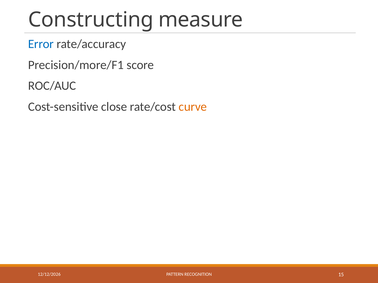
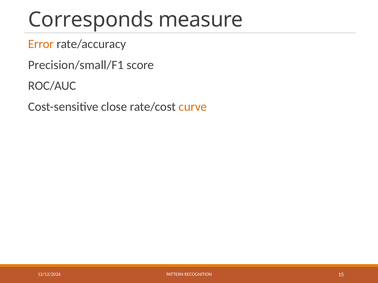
Constructing: Constructing -> Corresponds (91, 20)
Error colour: blue -> orange (41, 44)
Precision/more/F1: Precision/more/F1 -> Precision/small/F1 (76, 65)
